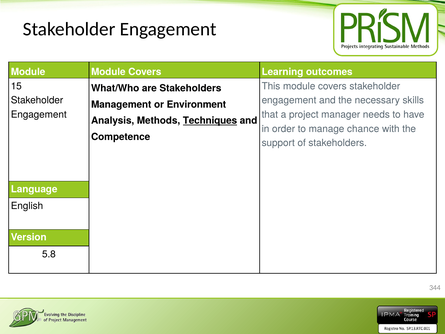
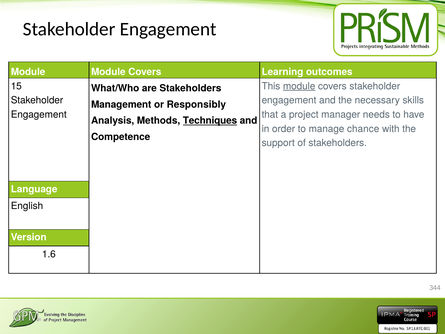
module underline: none -> present (299, 86)
Environment: Environment -> Responsibly (196, 104)
5.8: 5.8 -> 1.6 (49, 254)
